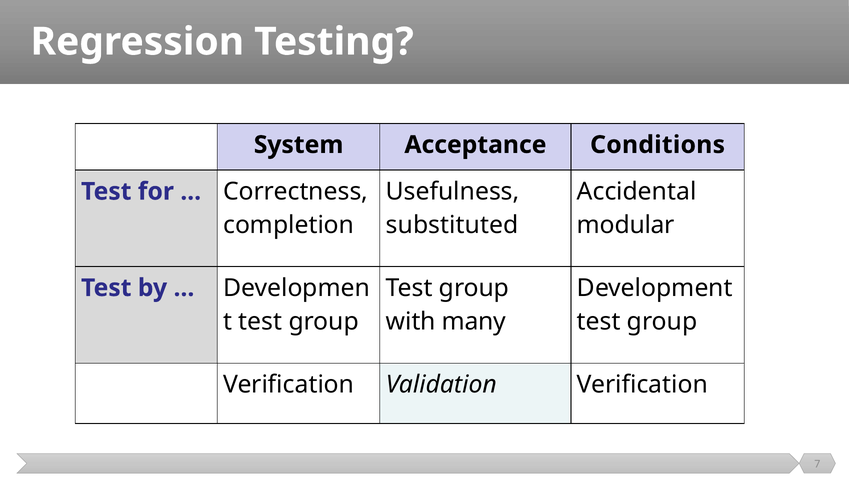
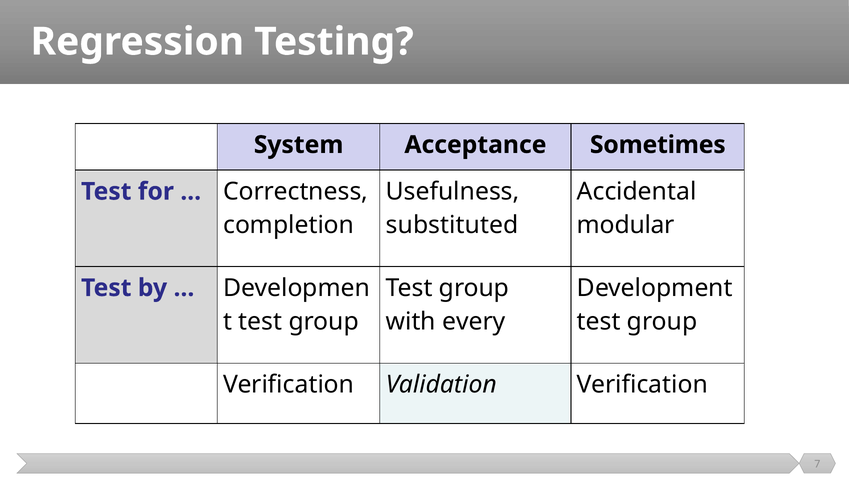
Conditions: Conditions -> Sometimes (658, 145)
many: many -> every (474, 322)
